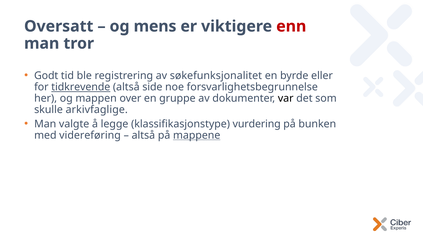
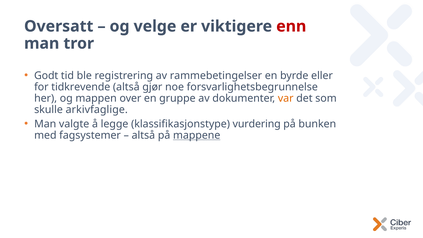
mens: mens -> velge (155, 26)
søkefunksjonalitet: søkefunksjonalitet -> rammebetingelser (216, 76)
tidkrevende underline: present -> none (81, 87)
side: side -> gjør (152, 87)
var colour: black -> orange (286, 98)
videreføring: videreføring -> fagsystemer (90, 135)
